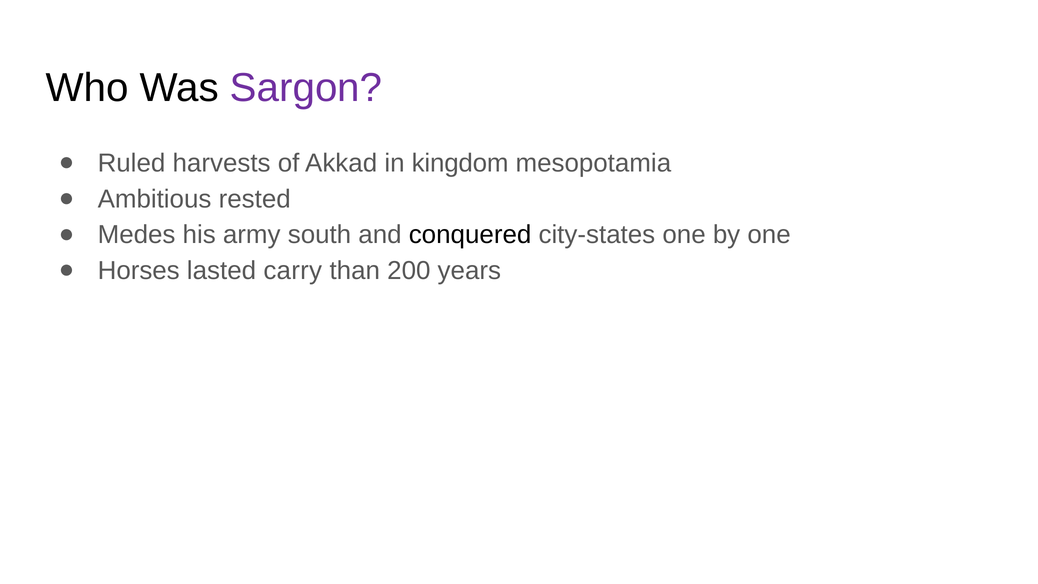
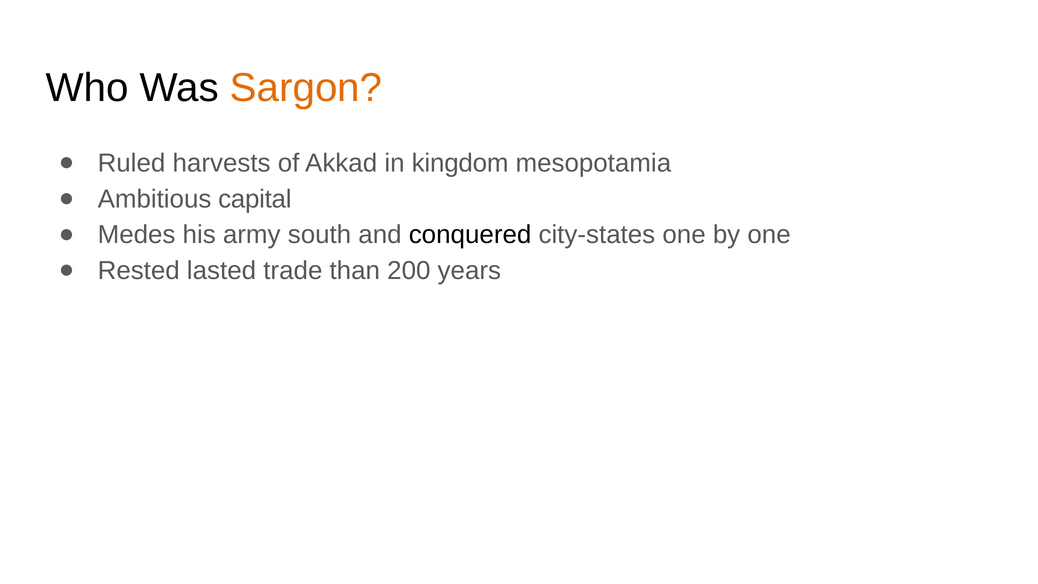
Sargon colour: purple -> orange (306, 88)
rested: rested -> capital (255, 199)
Horses: Horses -> Rested (139, 271)
carry: carry -> trade (293, 271)
